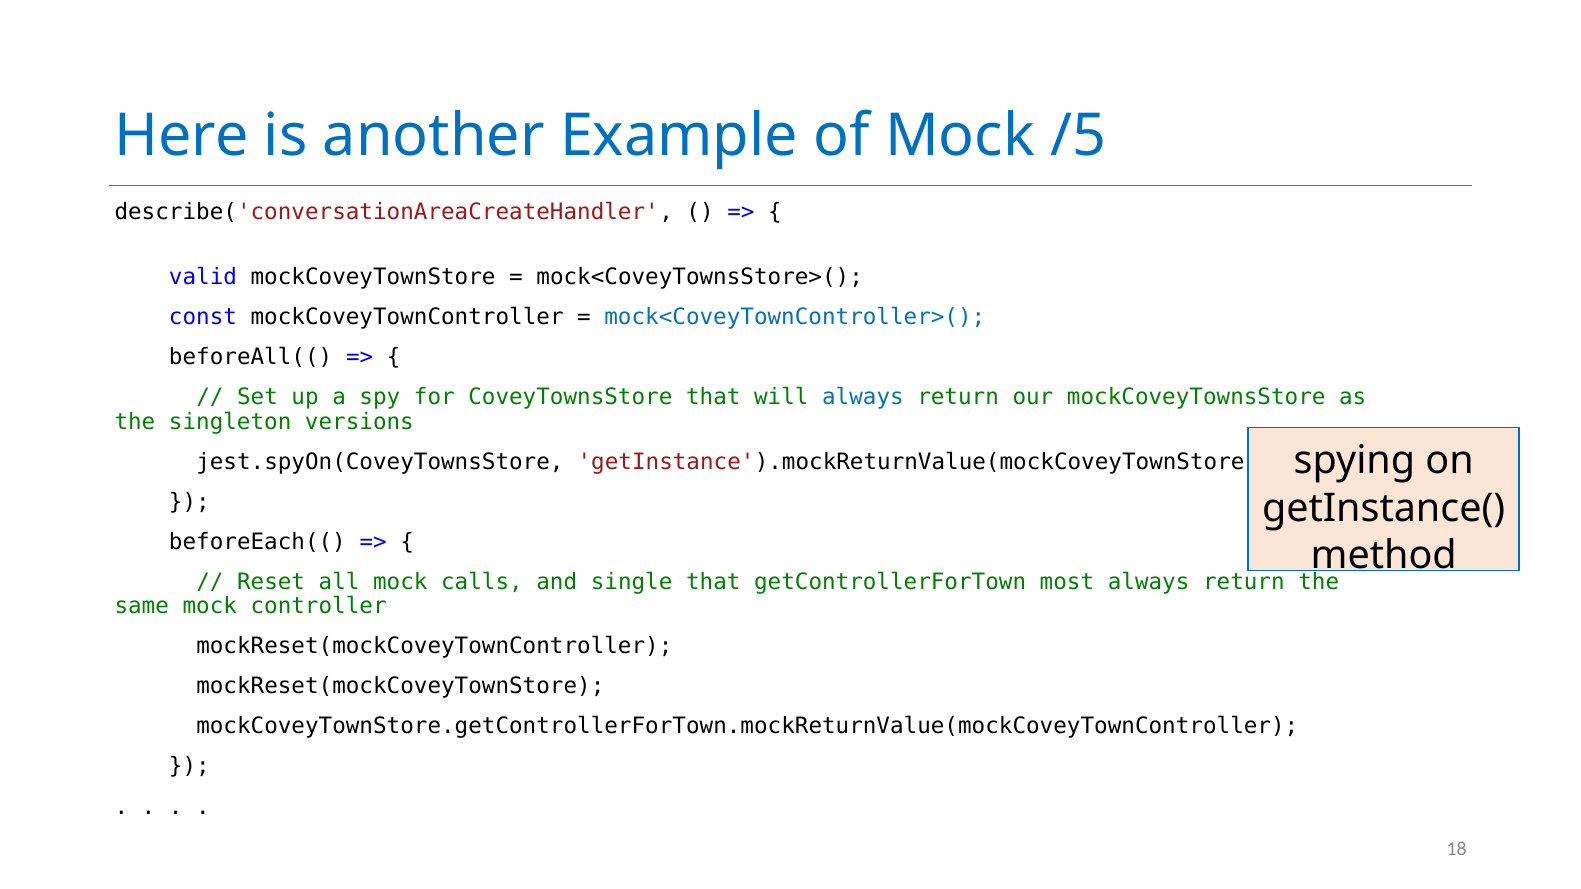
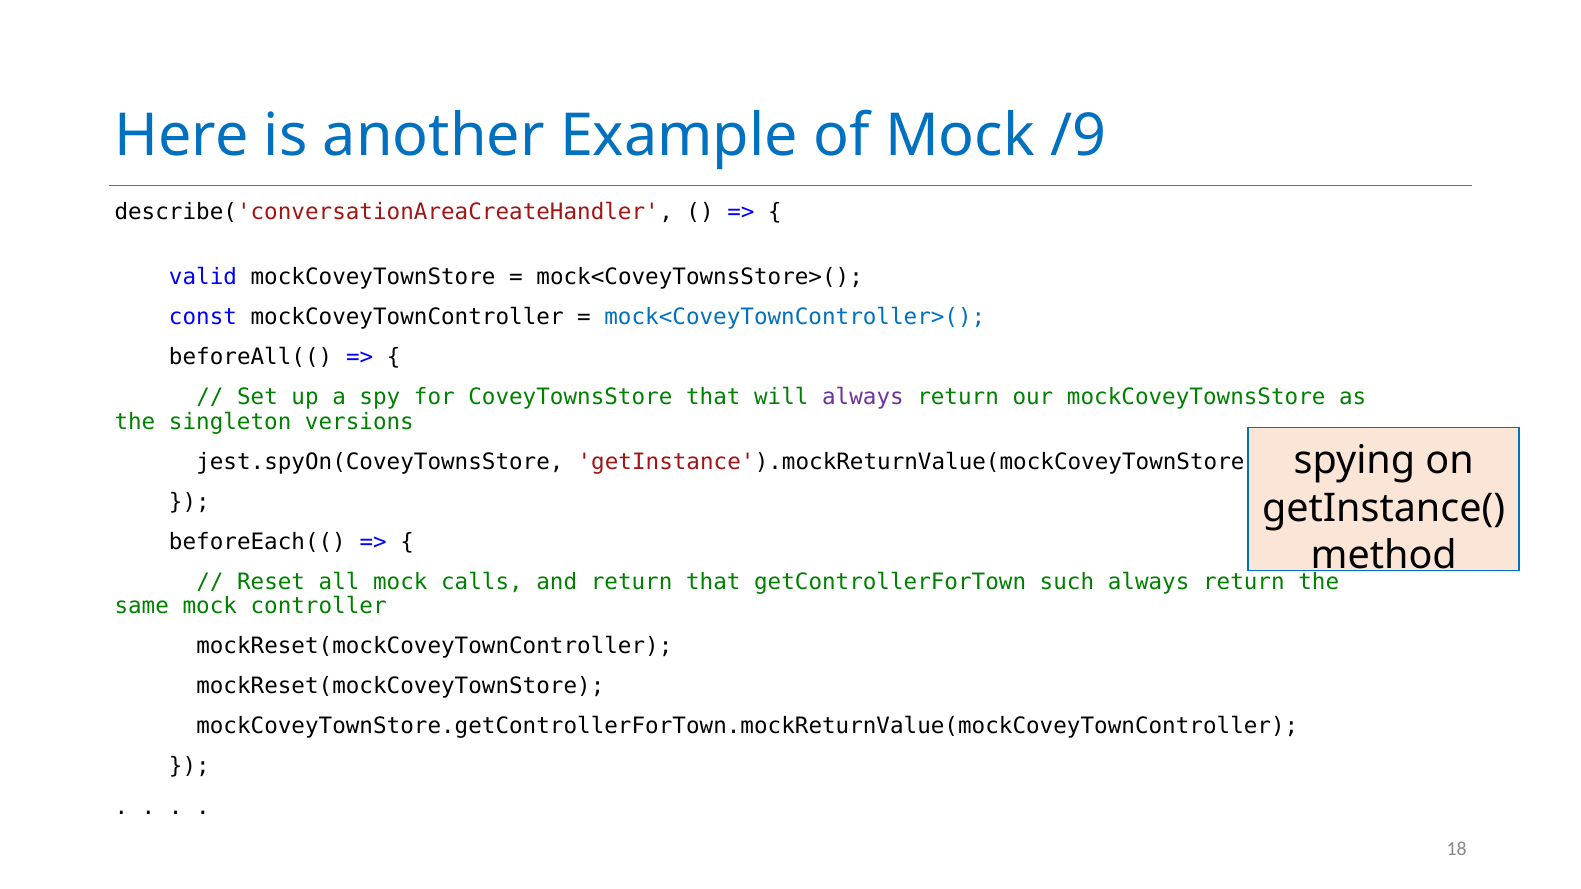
/5: /5 -> /9 (1078, 136)
always colour: blue -> purple (863, 397)
and single: single -> return (632, 582)
most: most -> such (1067, 582)
